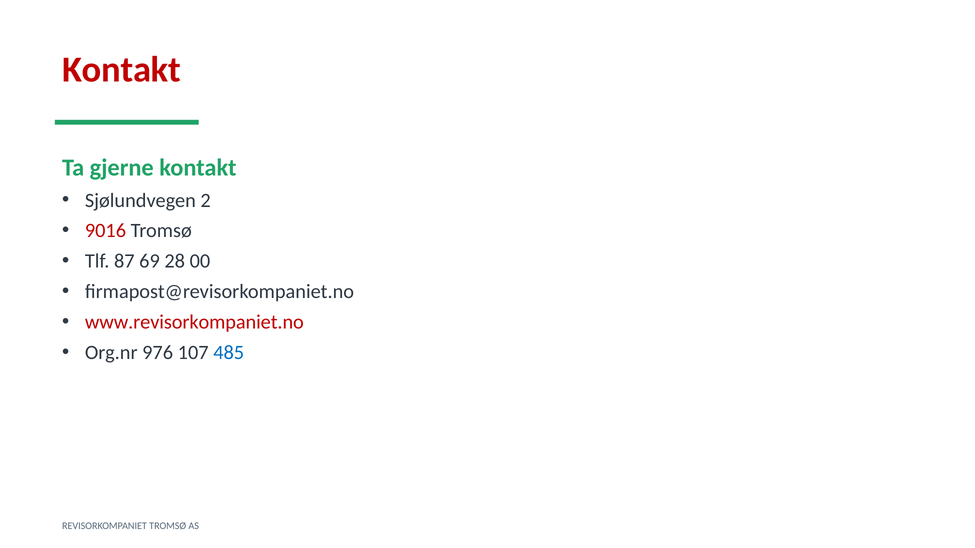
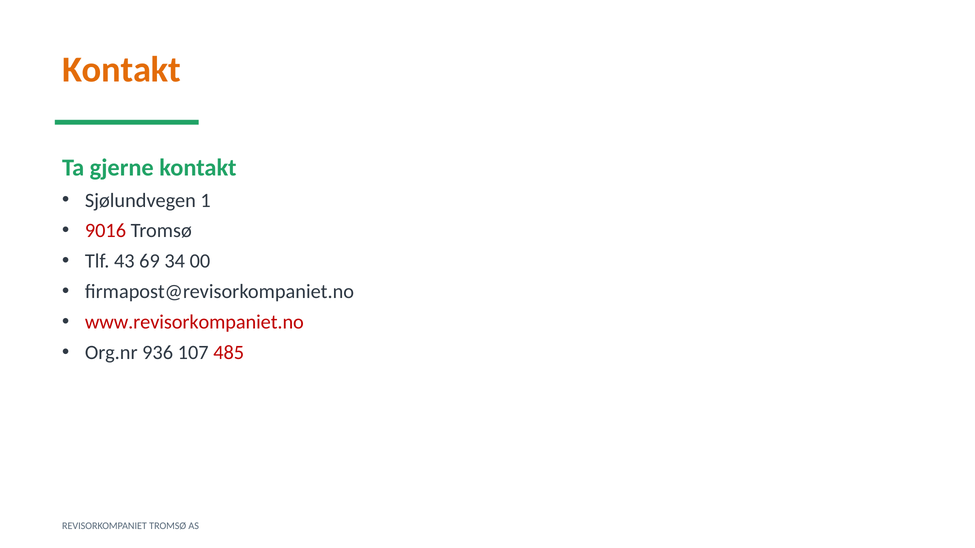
Kontakt colour: red -> orange (121, 70)
2: 2 -> 1 (206, 200)
87: 87 -> 43 (124, 261)
28: 28 -> 34 (175, 261)
976: 976 -> 936 (158, 353)
485 colour: blue -> red (229, 353)
